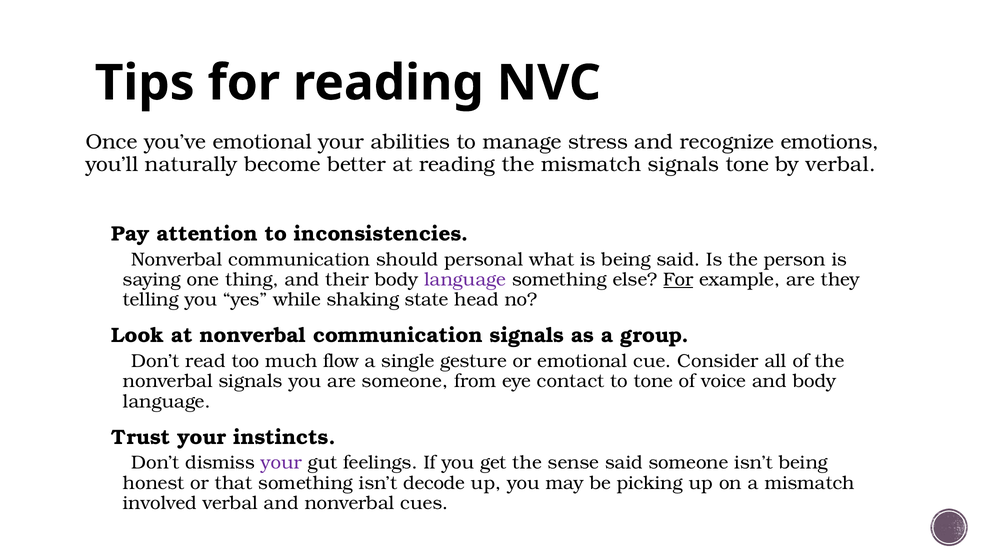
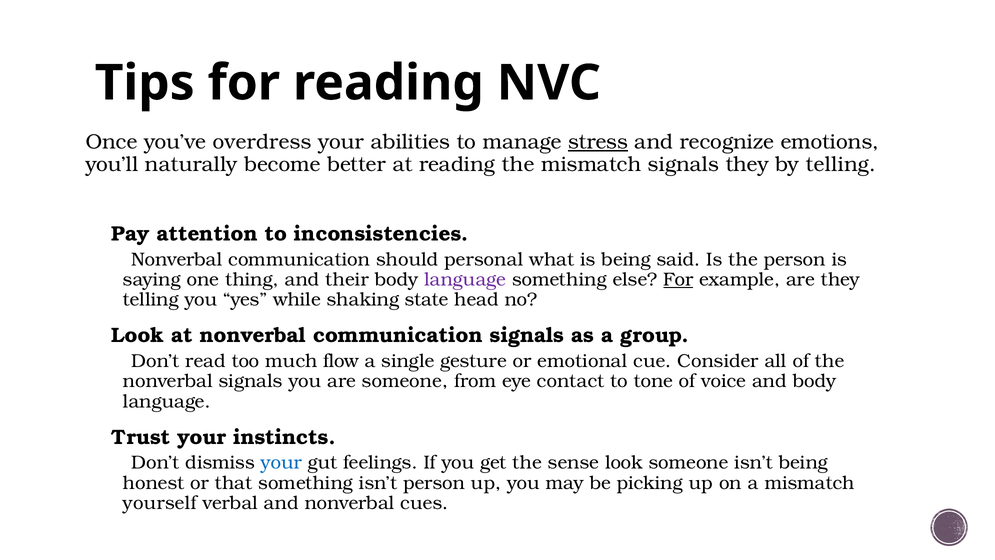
you’ve emotional: emotional -> overdress (262, 142)
stress underline: none -> present (598, 142)
signals tone: tone -> they (747, 164)
by verbal: verbal -> telling (841, 164)
your colour: purple -> blue (281, 462)
sense said: said -> look (624, 462)
isn’t decode: decode -> person (434, 483)
involved: involved -> yourself (160, 503)
